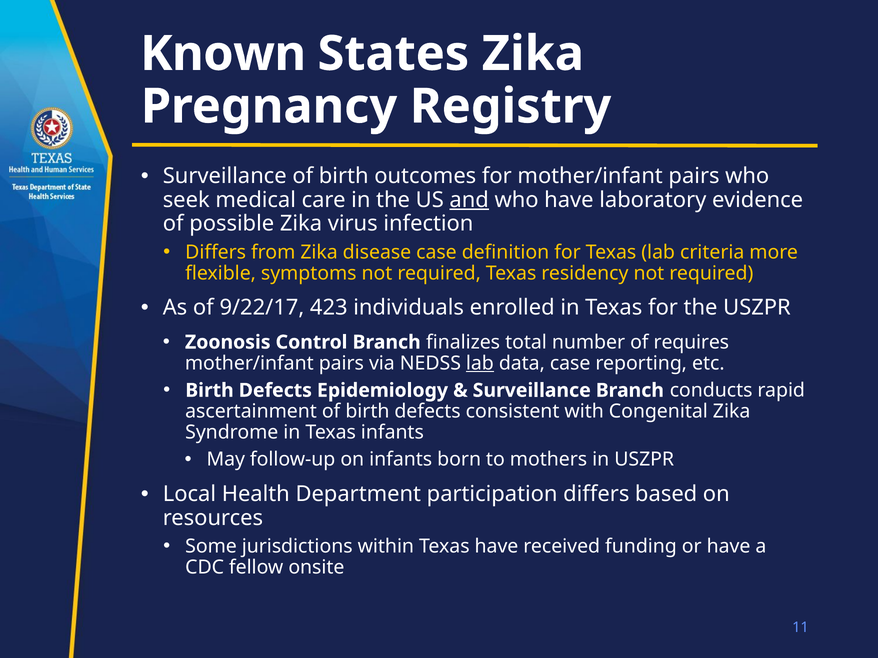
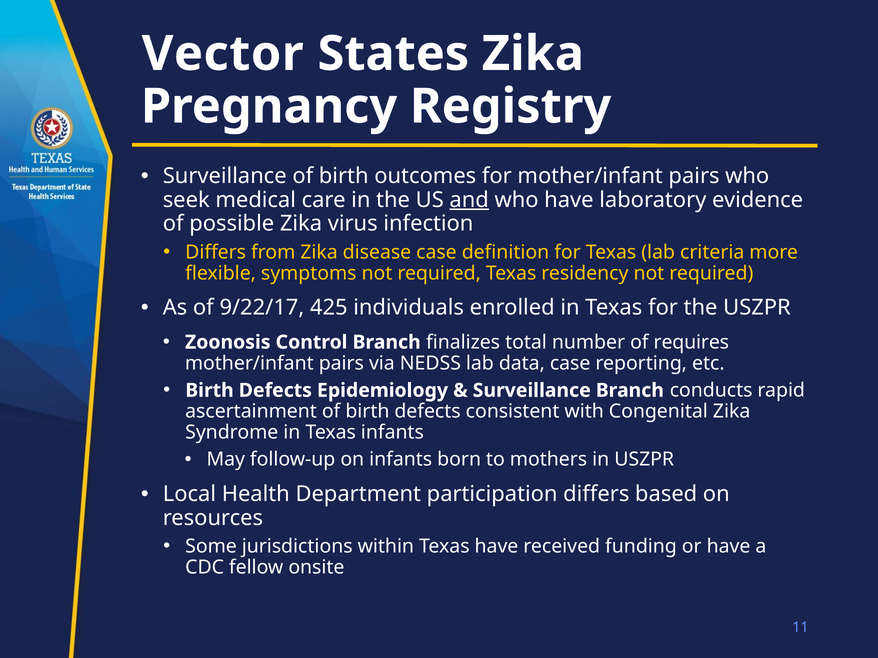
Known: Known -> Vector (223, 54)
423: 423 -> 425 (329, 308)
lab underline: present -> none (480, 364)
